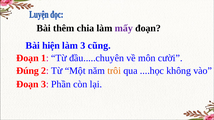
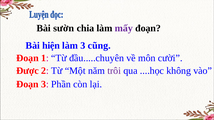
thêm: thêm -> sườn (64, 28)
Đúng: Đúng -> Được (27, 71)
trôi colour: orange -> purple (114, 71)
